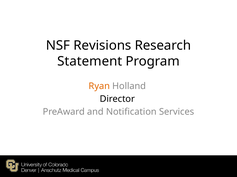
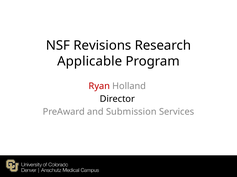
Statement: Statement -> Applicable (90, 61)
Ryan colour: orange -> red (99, 86)
Notification: Notification -> Submission (131, 112)
